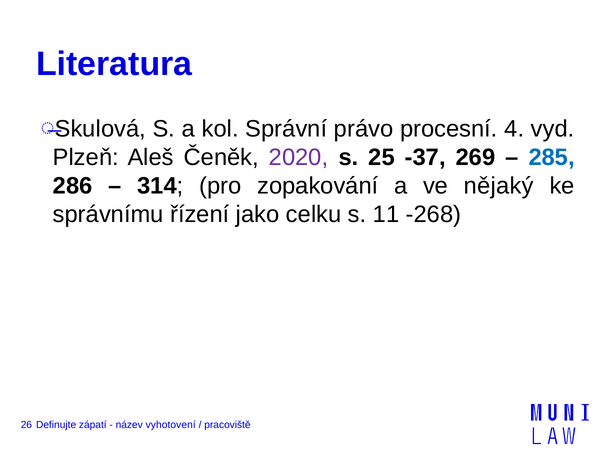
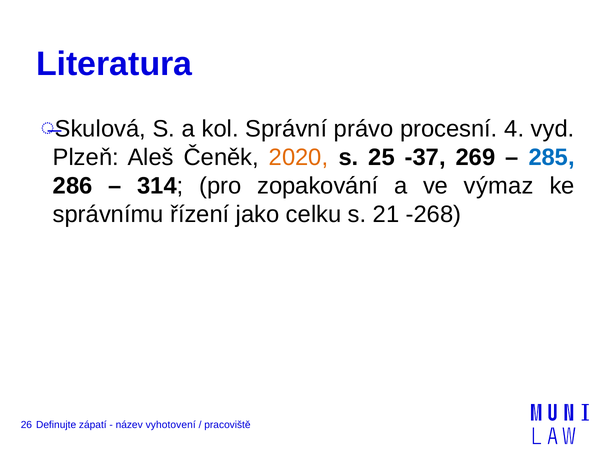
2020 colour: purple -> orange (299, 157)
nějaký: nějaký -> výmaz (499, 186)
11: 11 -> 21 (386, 215)
